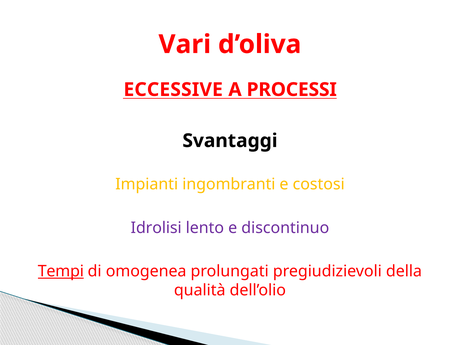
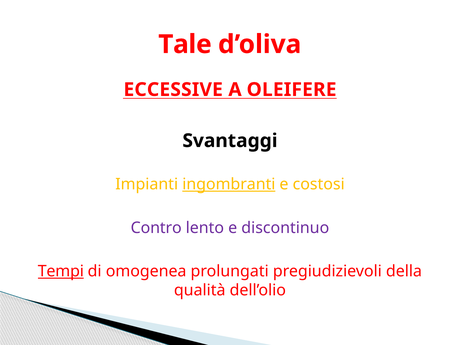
Vari: Vari -> Tale (185, 44)
PROCESSI: PROCESSI -> OLEIFERE (292, 90)
ingombranti underline: none -> present (229, 184)
Idrolisi: Idrolisi -> Contro (156, 228)
